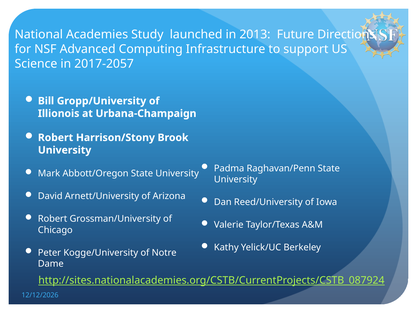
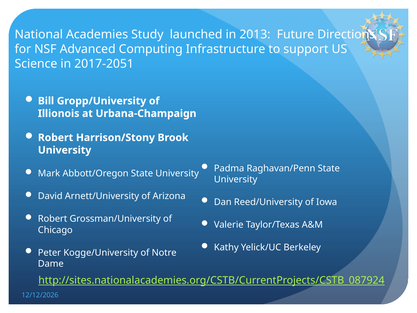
2017-2057: 2017-2057 -> 2017-2051 (104, 64)
